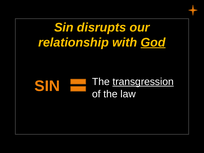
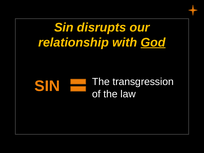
transgression underline: present -> none (143, 82)
